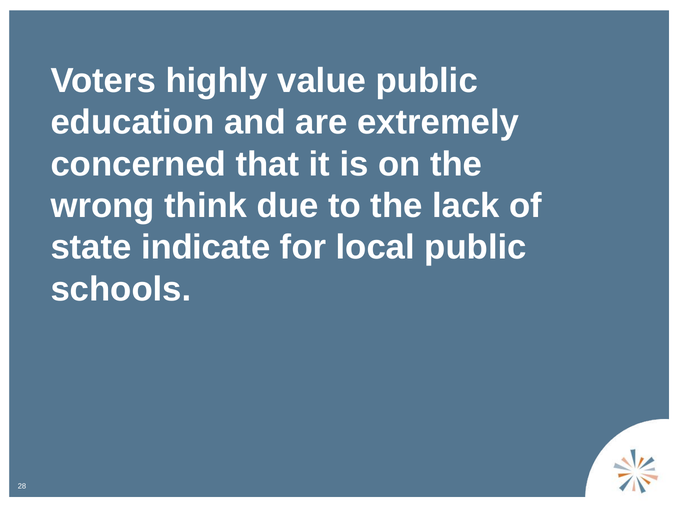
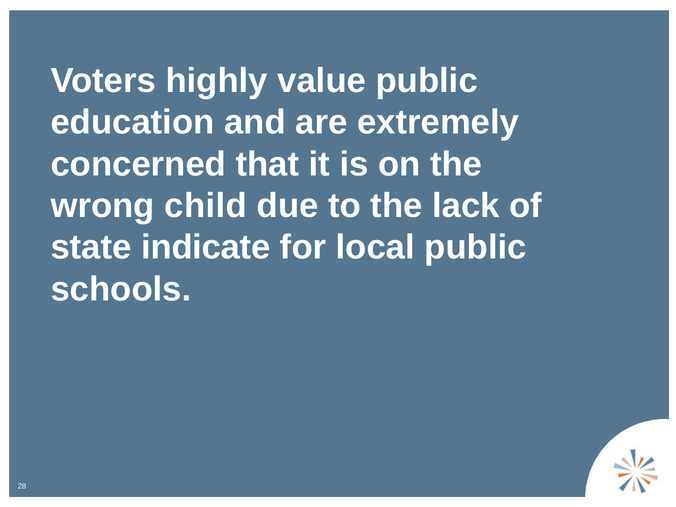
think: think -> child (206, 206)
